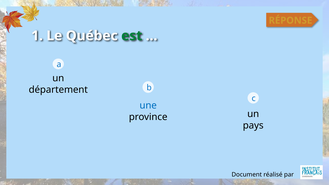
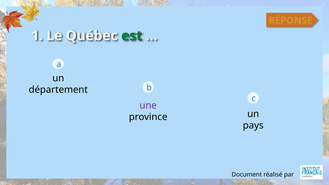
une colour: blue -> purple (148, 106)
